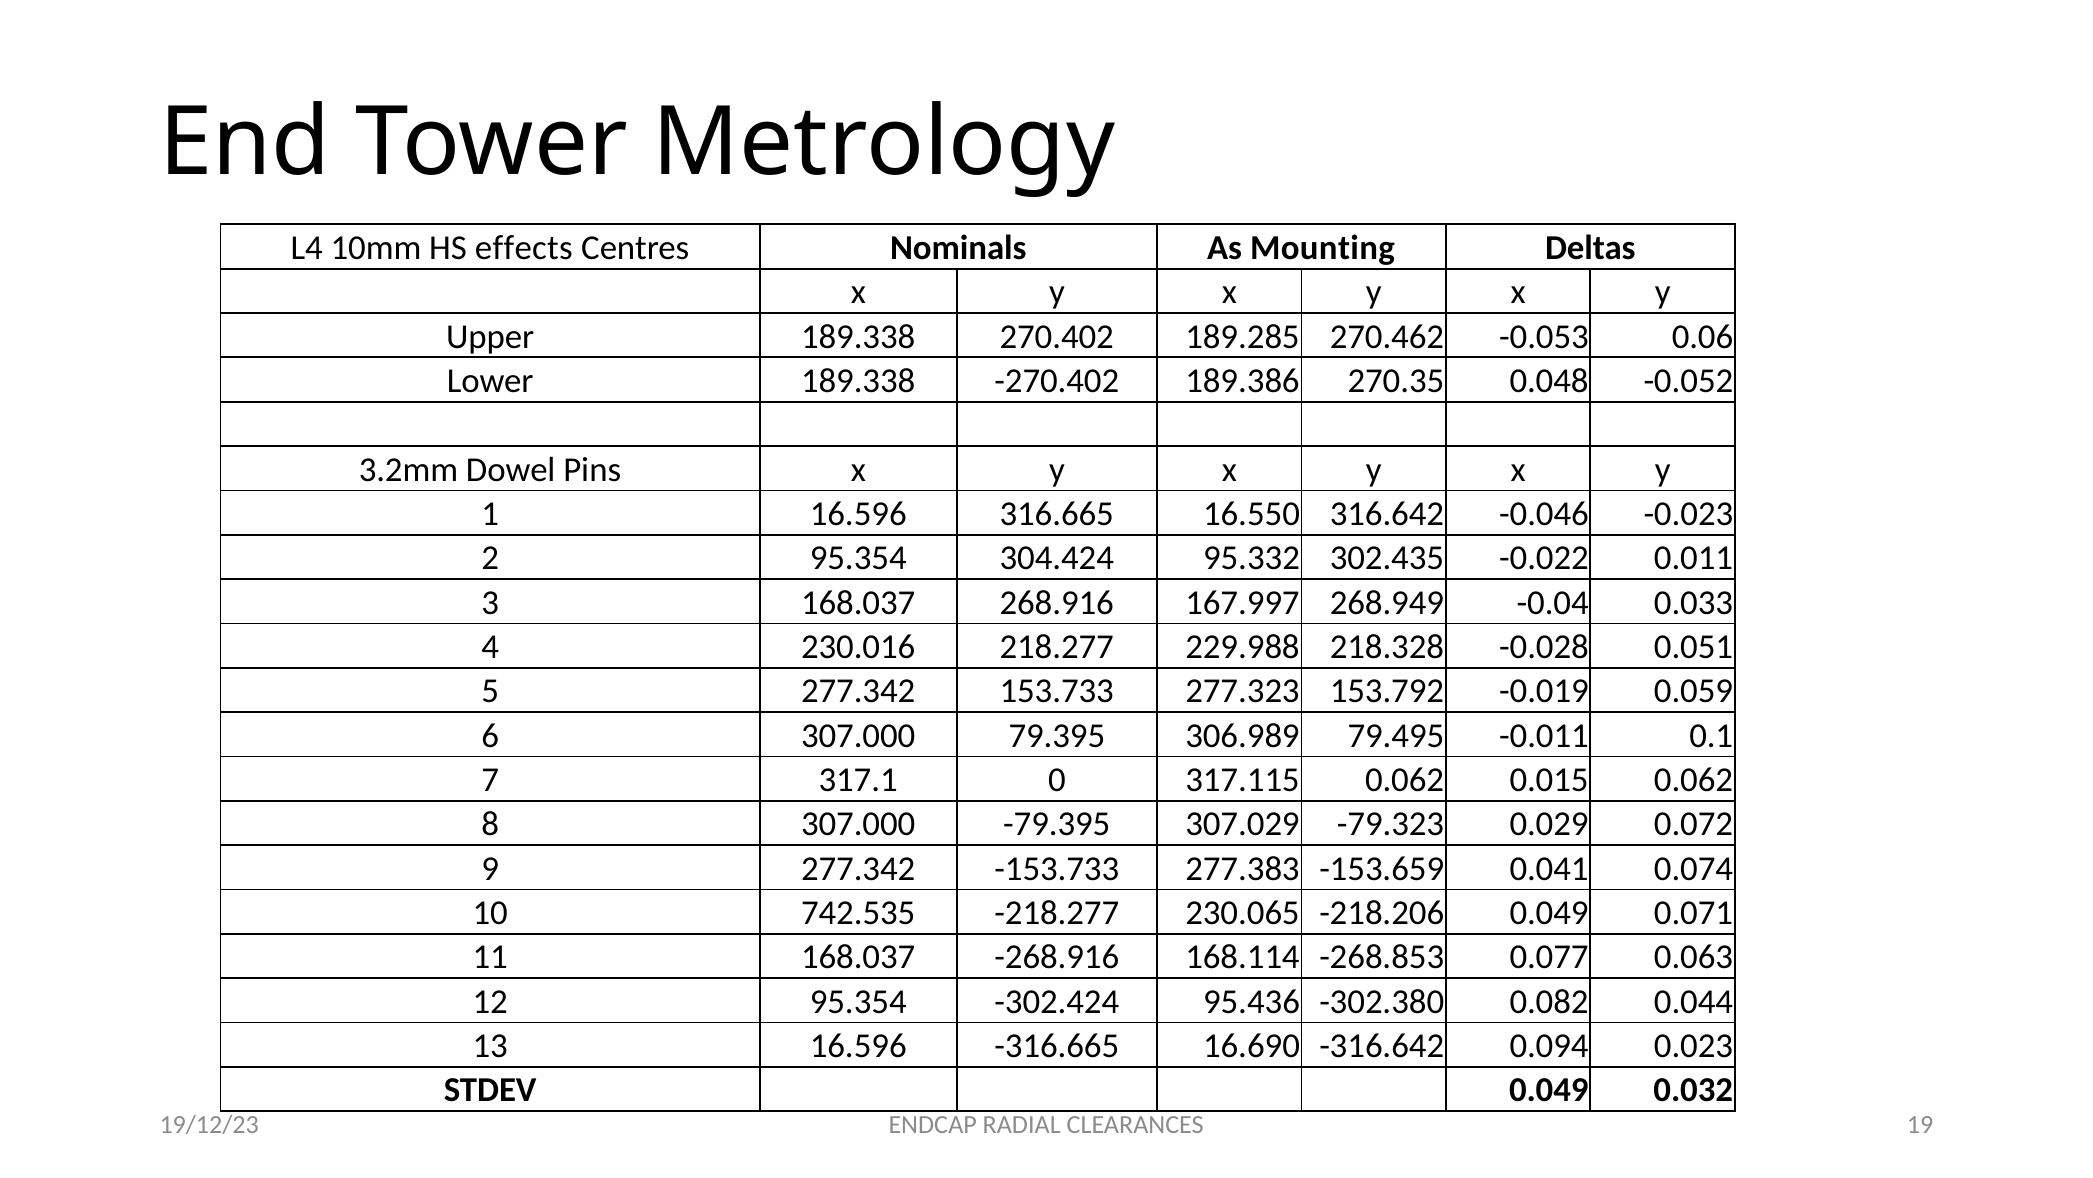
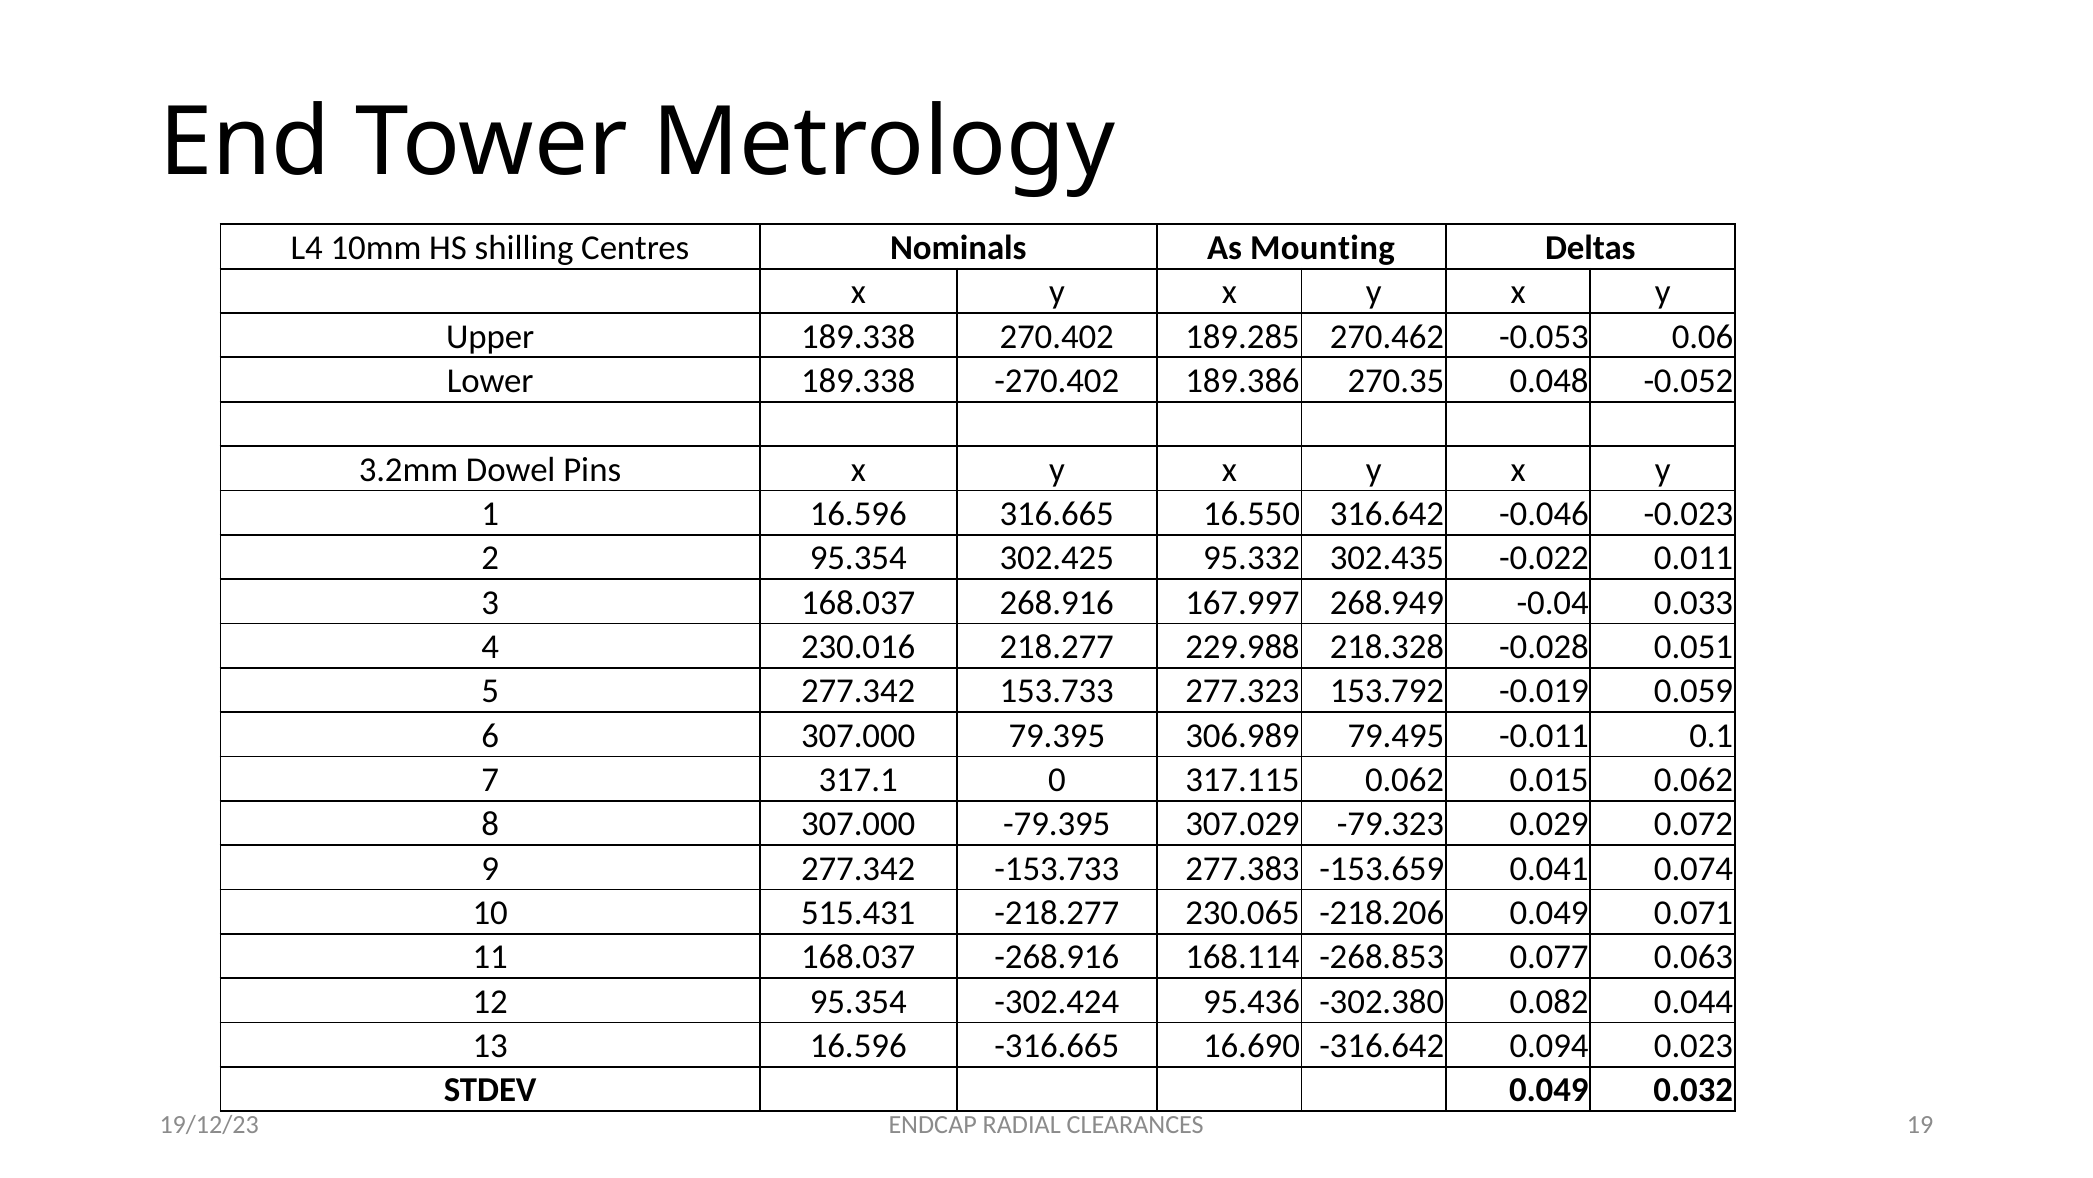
effects: effects -> shilling (524, 248)
304.424: 304.424 -> 302.425 (1057, 558)
742.535: 742.535 -> 515.431 (858, 912)
